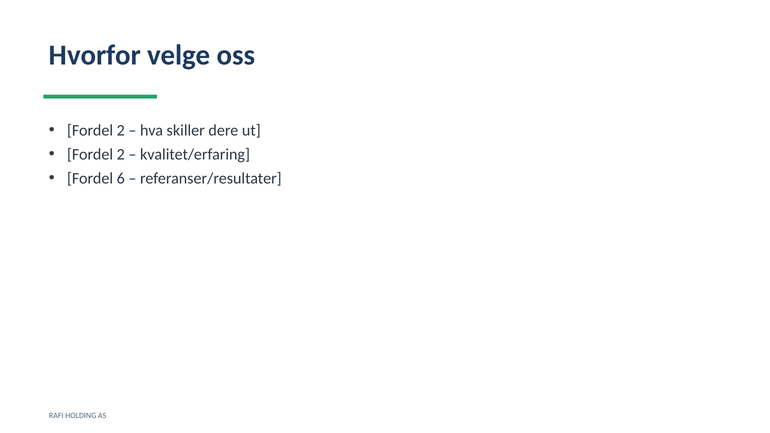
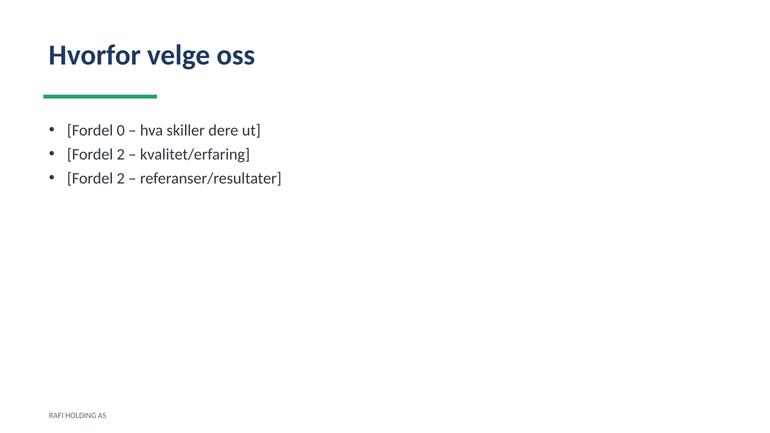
2: 2 -> 0 (121, 130)
6: 6 -> 2 (121, 179)
